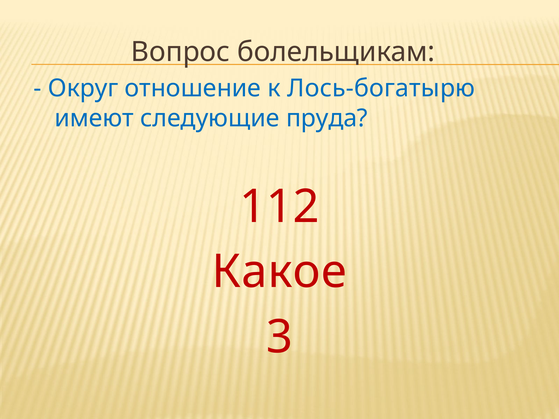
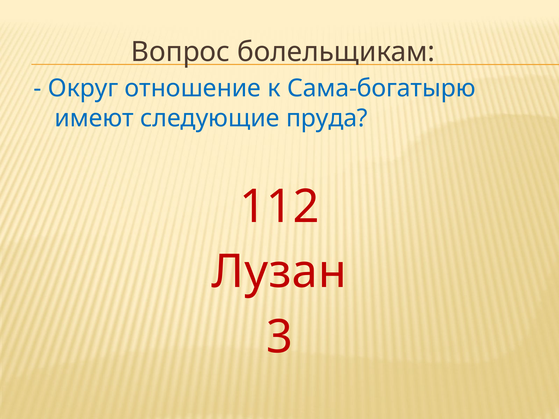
Лось-богатырю: Лось-богатырю -> Сама-богатырю (381, 88)
Какое: Какое -> Лузан (279, 272)
